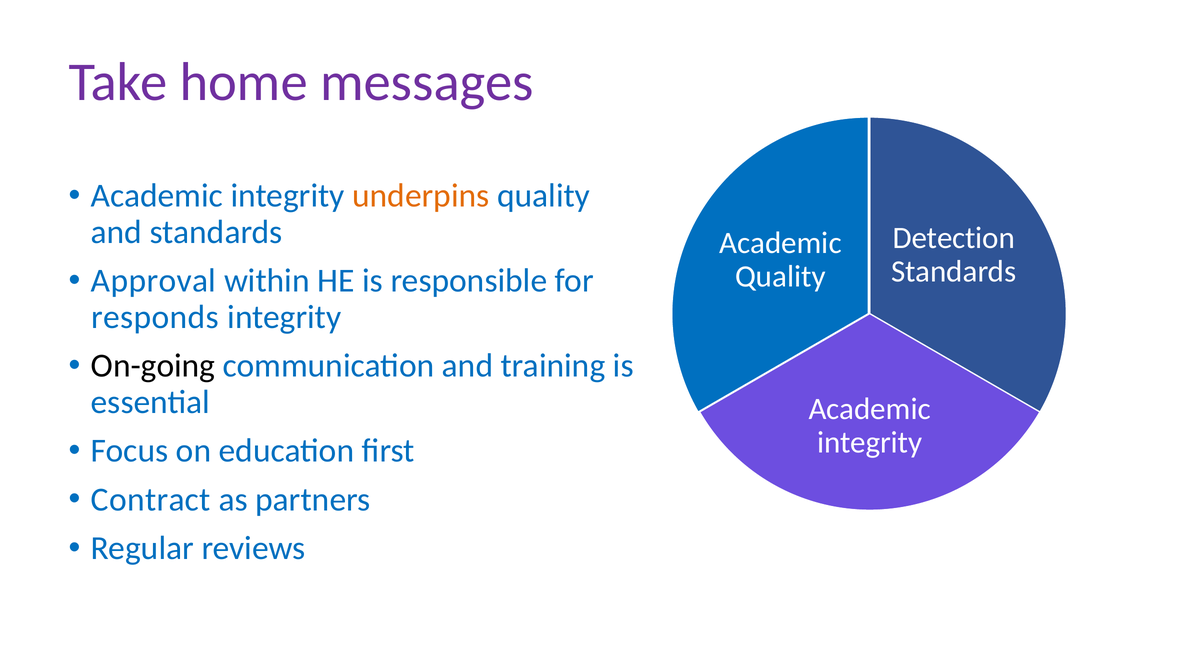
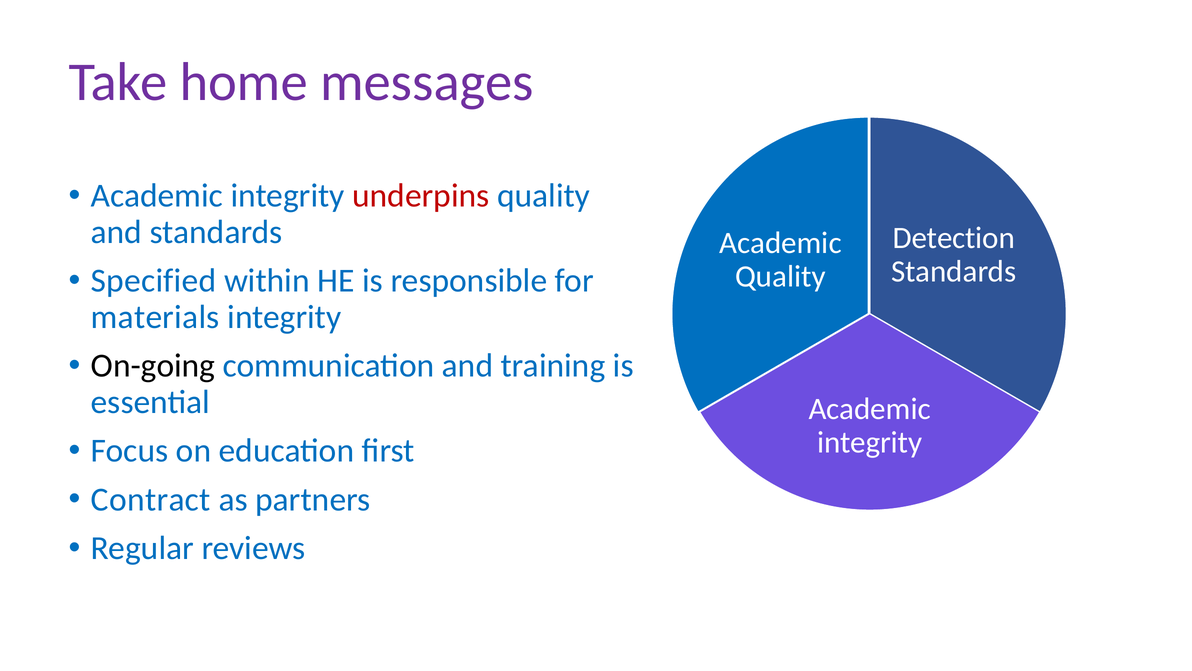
underpins colour: orange -> red (421, 196)
Approval: Approval -> Specified (154, 281)
responds: responds -> materials (155, 317)
